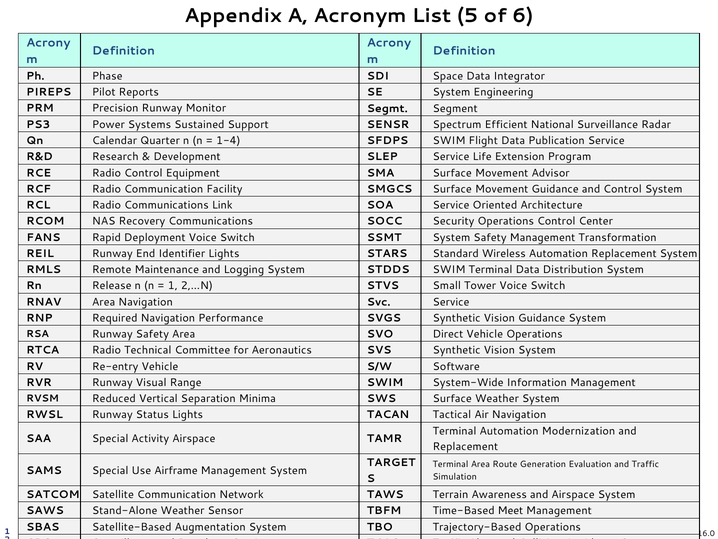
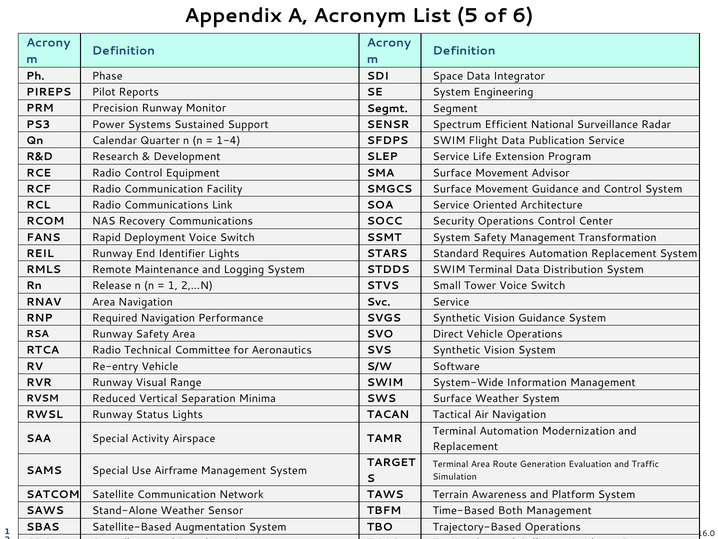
Wireless: Wireless -> Requires (504, 253)
and Airspace: Airspace -> Platform (573, 494)
Meet: Meet -> Both (510, 510)
